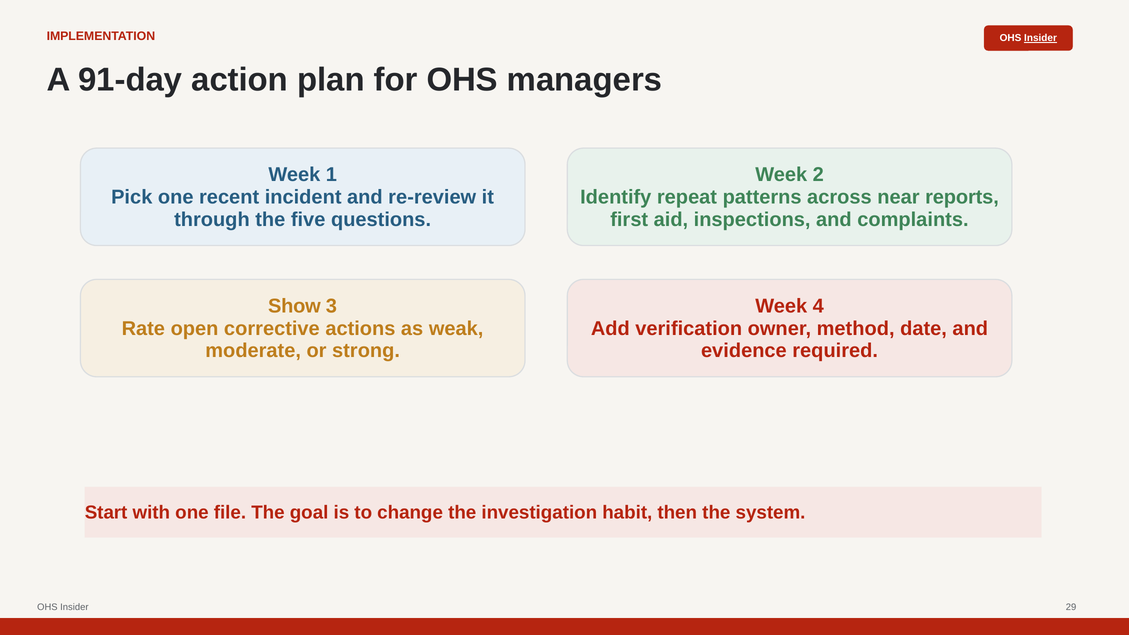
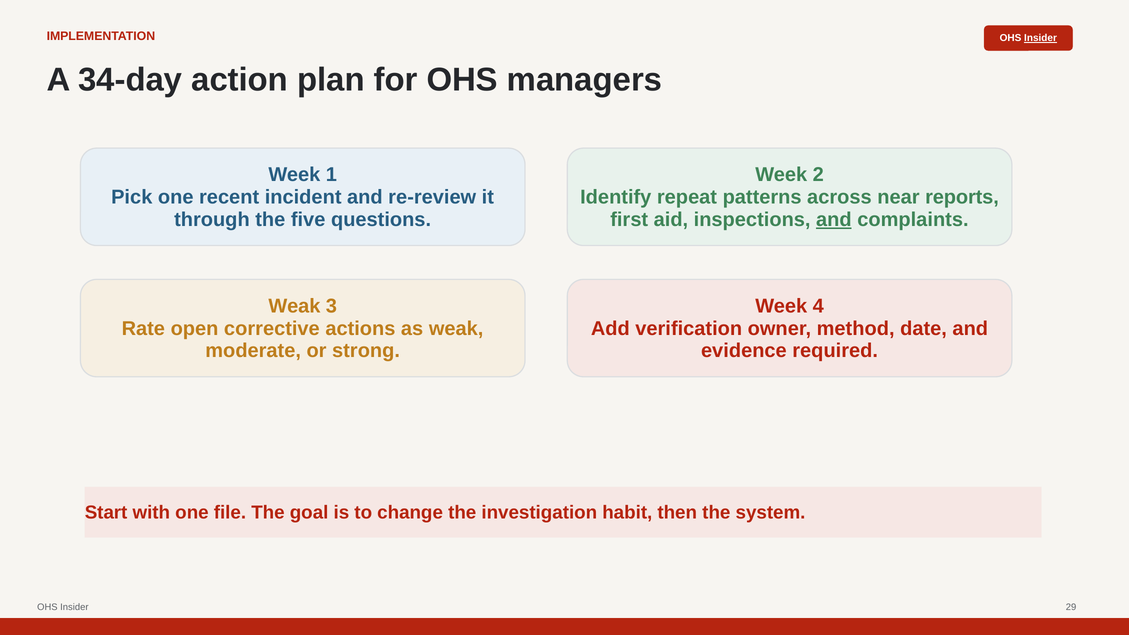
91-day: 91-day -> 34-day (130, 80)
and underline: none -> present (834, 220)
Show: Show -> Weak (294, 306)
